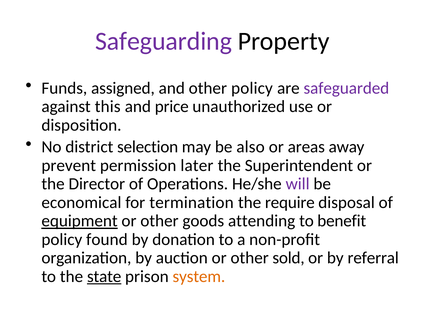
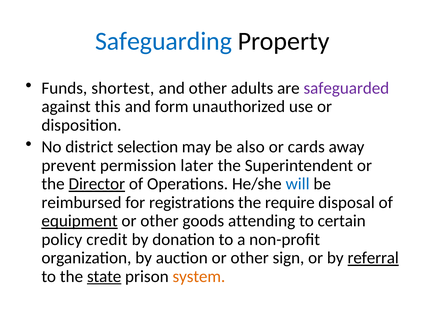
Safeguarding colour: purple -> blue (164, 41)
assigned: assigned -> shortest (123, 88)
other policy: policy -> adults (252, 88)
price: price -> form (172, 106)
areas: areas -> cards (306, 147)
Director underline: none -> present (97, 184)
will colour: purple -> blue (298, 184)
economical: economical -> reimbursed (81, 202)
termination: termination -> registrations (192, 202)
benefit: benefit -> certain (342, 221)
found: found -> credit (107, 239)
sold: sold -> sign (288, 258)
referral underline: none -> present (373, 258)
